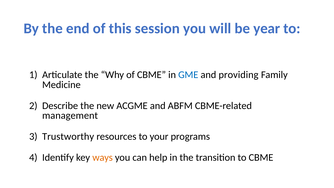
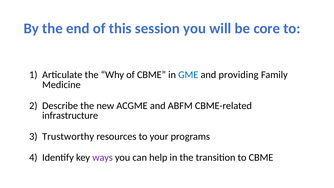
year: year -> core (267, 29)
management: management -> infrastructure (70, 116)
ways colour: orange -> purple (103, 157)
